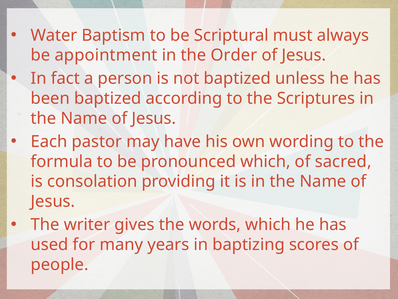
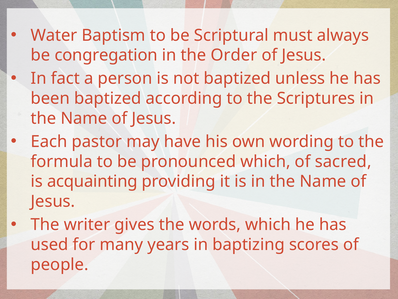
appointment: appointment -> congregation (106, 55)
consolation: consolation -> acquainting (92, 181)
